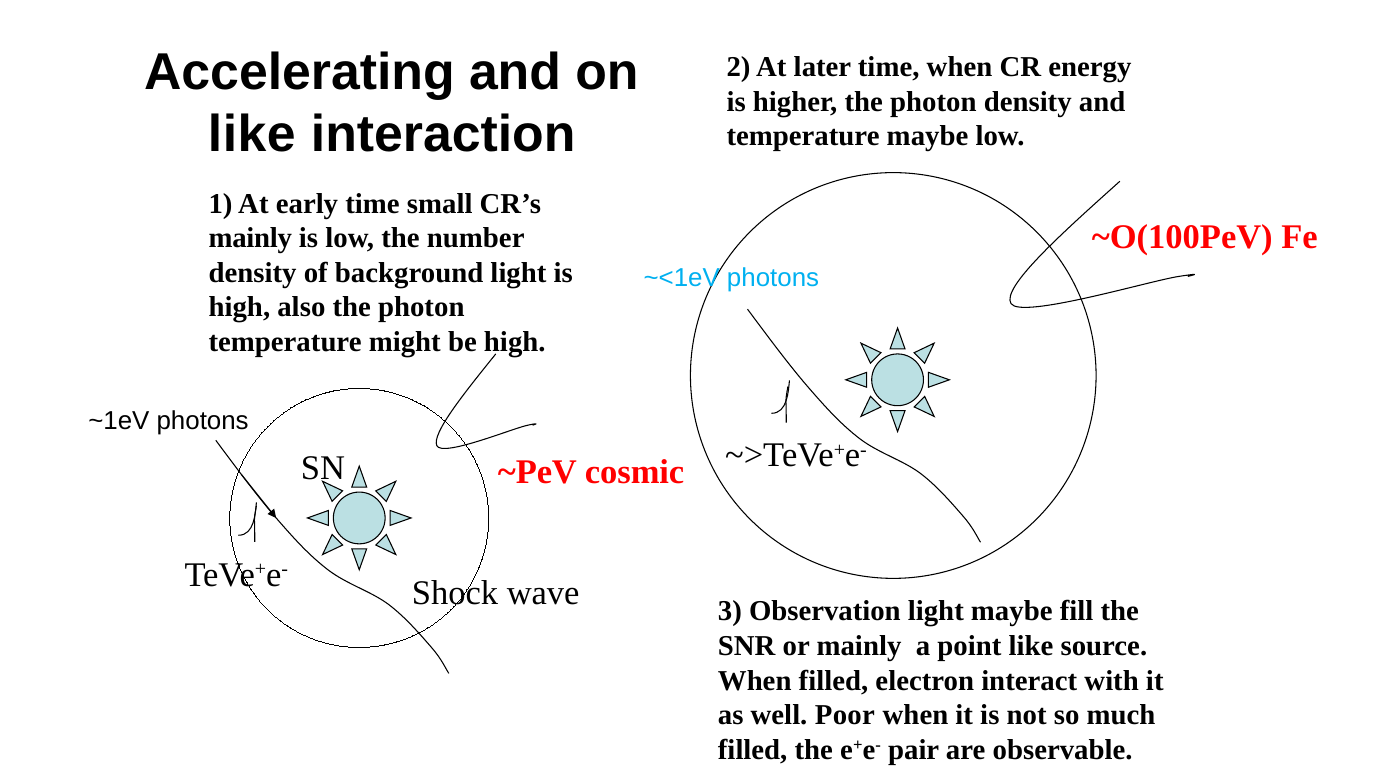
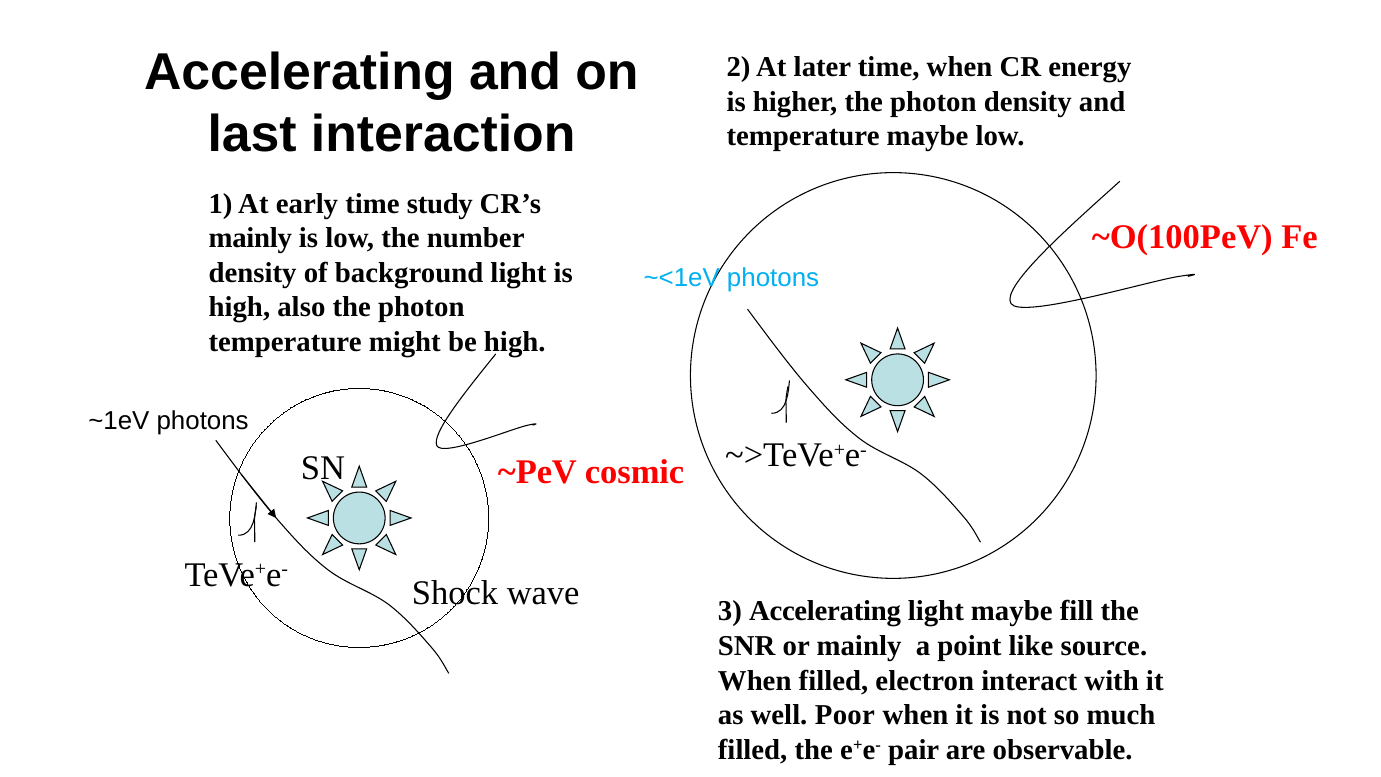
like: like -> last (252, 135)
small: small -> study (440, 204)
3 Observation: Observation -> Accelerating (825, 611)
